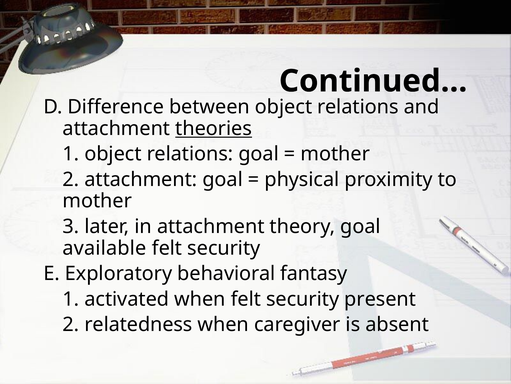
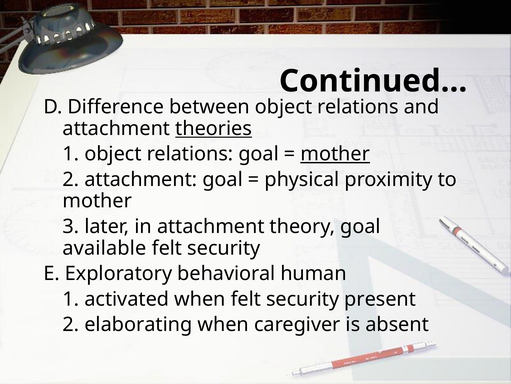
mother underline: none -> present (335, 154)
fantasy: fantasy -> human (314, 273)
relatedness: relatedness -> elaborating (138, 324)
